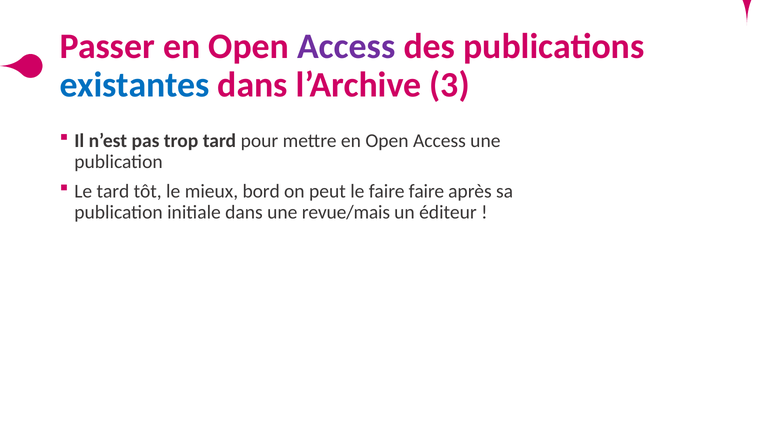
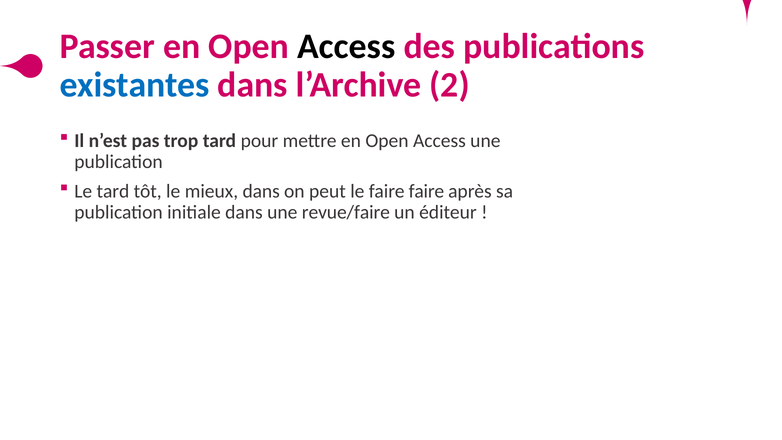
Access colour: purple -> black (346, 46)
3: 3 -> 2 (450, 85)
mieux bord: bord -> dans (261, 191)
revue/mais: revue/mais -> revue/faire (346, 212)
